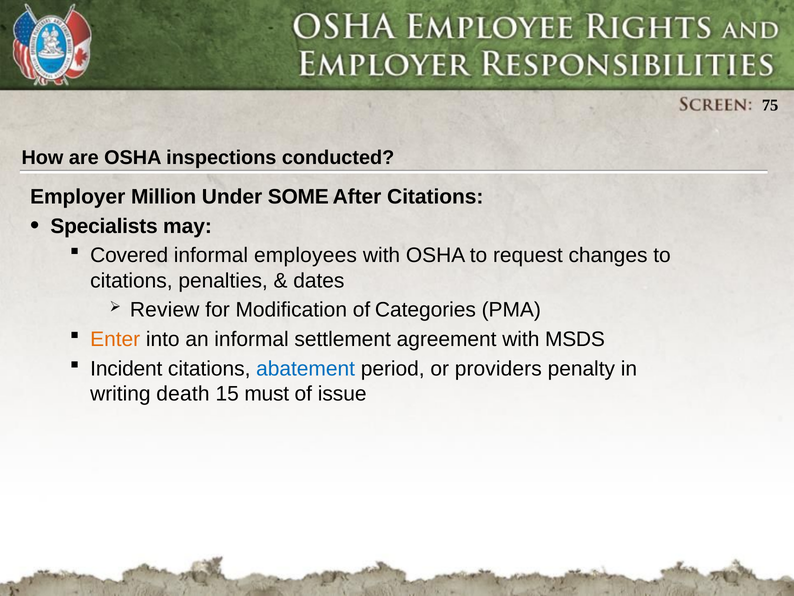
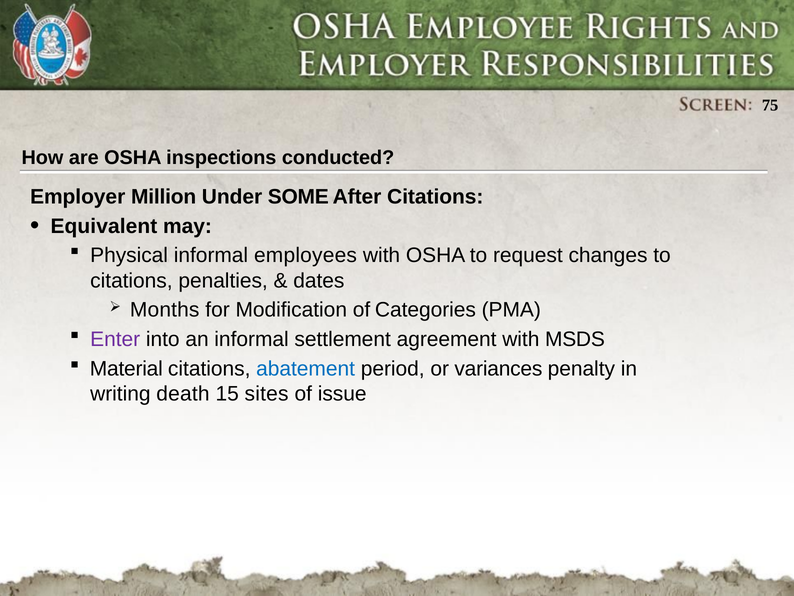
Specialists: Specialists -> Equivalent (104, 226)
Covered: Covered -> Physical (129, 255)
Review: Review -> Months (165, 310)
Enter colour: orange -> purple (115, 339)
Incident: Incident -> Material (126, 368)
providers: providers -> variances (498, 368)
must: must -> sites (267, 393)
